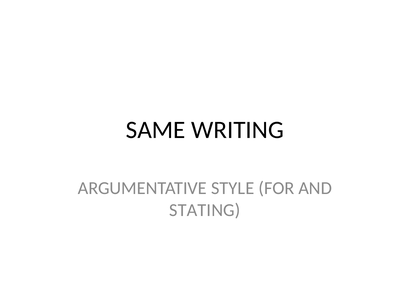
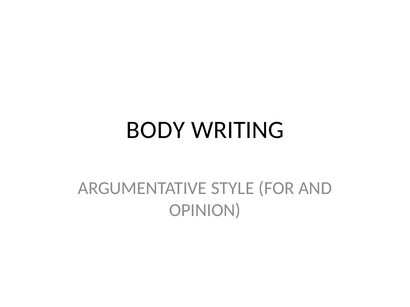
SAME: SAME -> BODY (156, 130)
STATING: STATING -> OPINION (205, 210)
